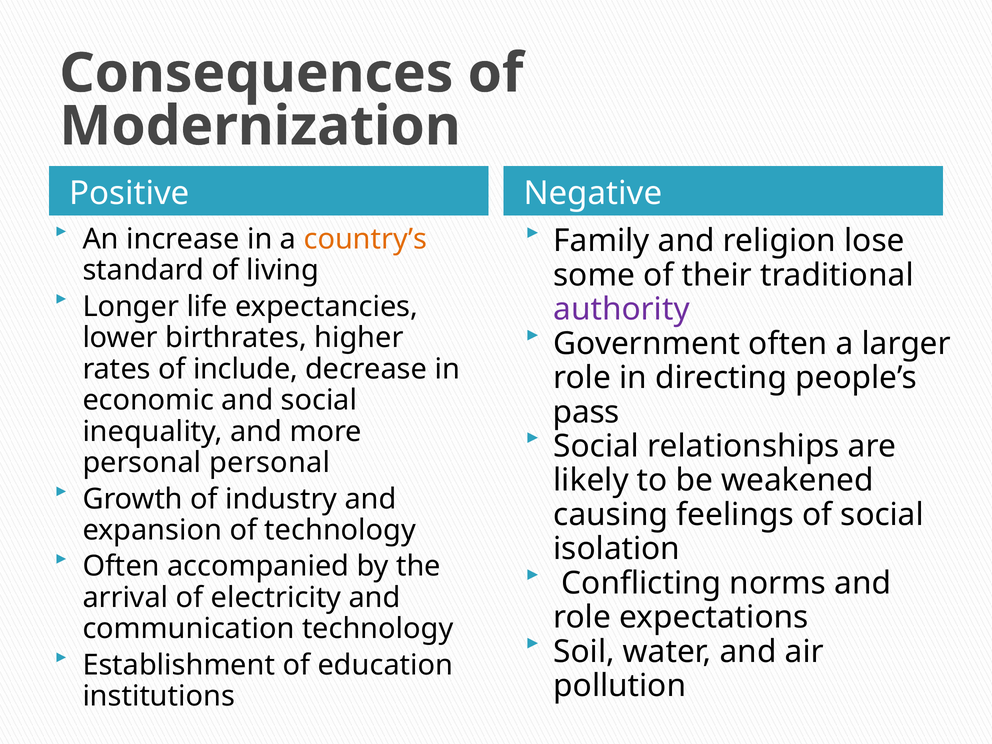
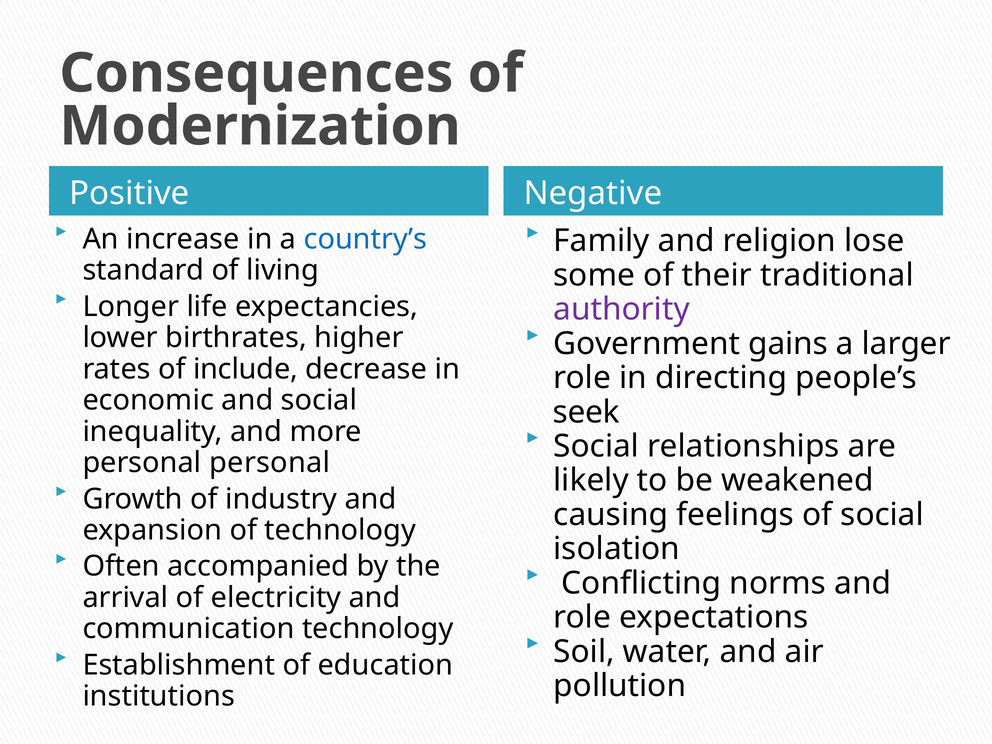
country’s colour: orange -> blue (365, 239)
Government often: often -> gains (788, 344)
pass: pass -> seek (586, 412)
